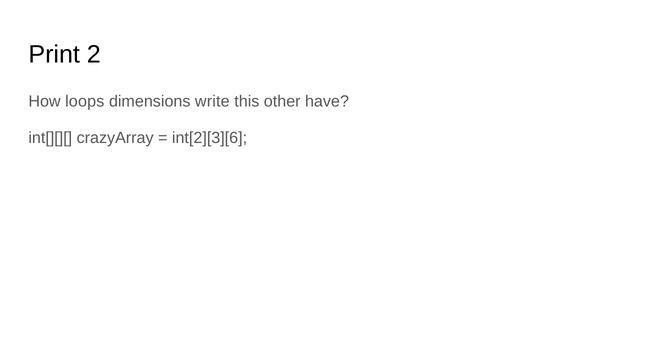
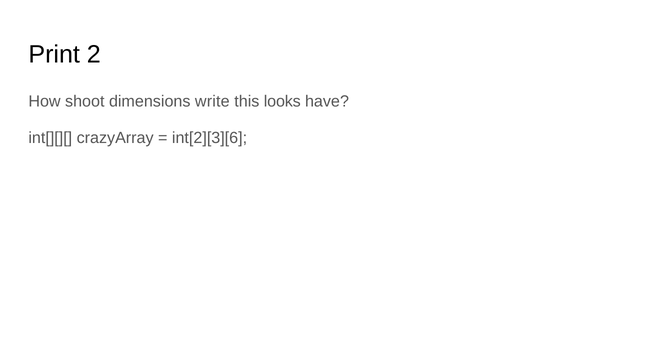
loops: loops -> shoot (85, 101)
other: other -> looks (282, 101)
